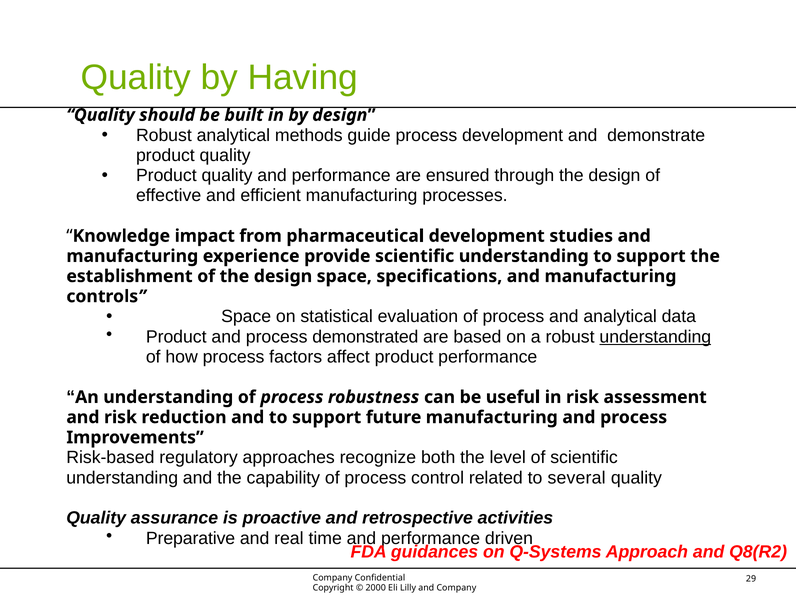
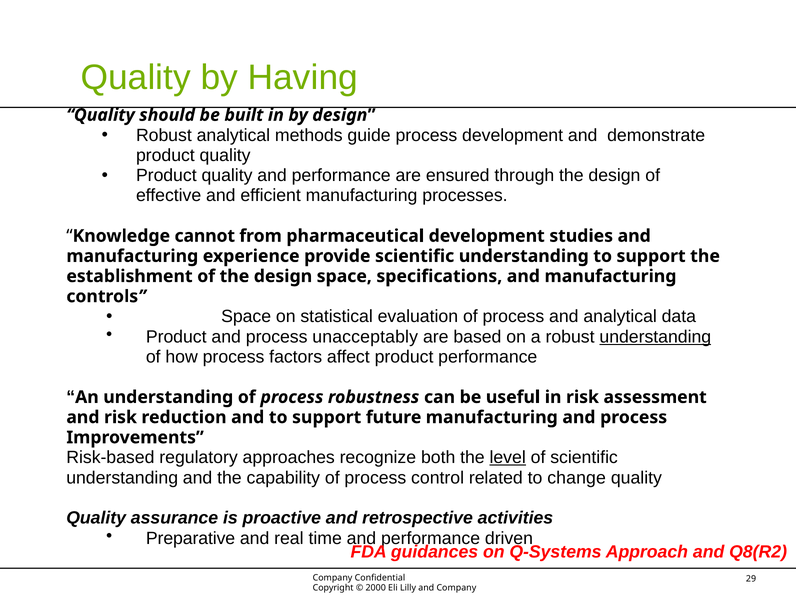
impact: impact -> cannot (205, 236)
demonstrated: demonstrated -> unacceptably (365, 337)
level underline: none -> present (508, 458)
several: several -> change (577, 478)
